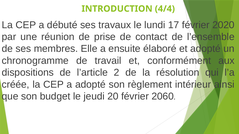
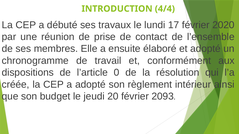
2: 2 -> 0 (117, 73)
2060: 2060 -> 2093 (163, 97)
